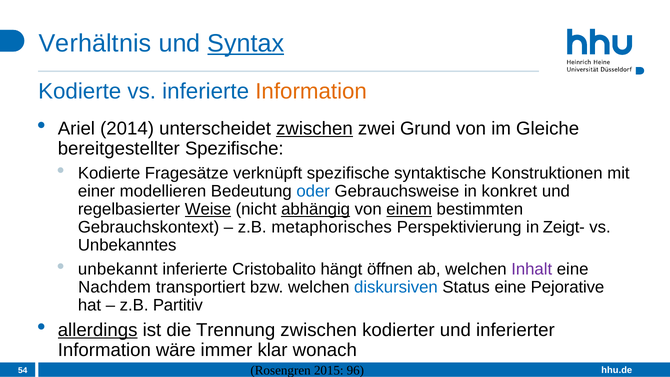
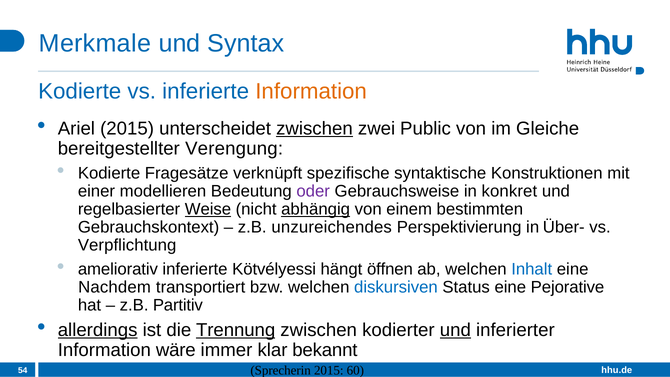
Verhältnis: Verhältnis -> Merkmale (95, 44)
Syntax underline: present -> none (246, 44)
Ariel 2014: 2014 -> 2015 (127, 128)
Grund: Grund -> Public (425, 128)
bereitgestellter Spezifische: Spezifische -> Verengung (234, 149)
oder colour: blue -> purple (313, 191)
einem underline: present -> none (409, 209)
metaphorisches: metaphorisches -> unzureichendes (332, 228)
Zeigt-: Zeigt- -> Über- (564, 228)
Unbekanntes: Unbekanntes -> Verpflichtung (127, 246)
unbekannt: unbekannt -> ameliorativ (118, 269)
Cristobalito: Cristobalito -> Kötvélyessi (274, 269)
Inhalt colour: purple -> blue (532, 269)
Trennung underline: none -> present (236, 330)
und underline: none -> present (455, 330)
wonach: wonach -> bekannt (325, 350)
Rosengren: Rosengren -> Sprecherin (281, 371)
96: 96 -> 60 (355, 371)
